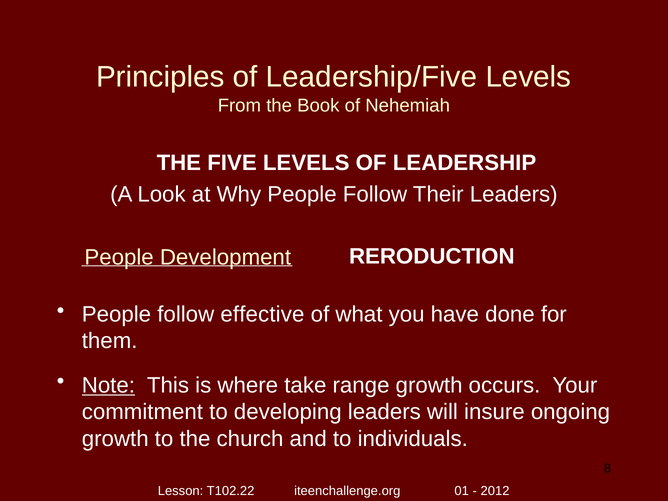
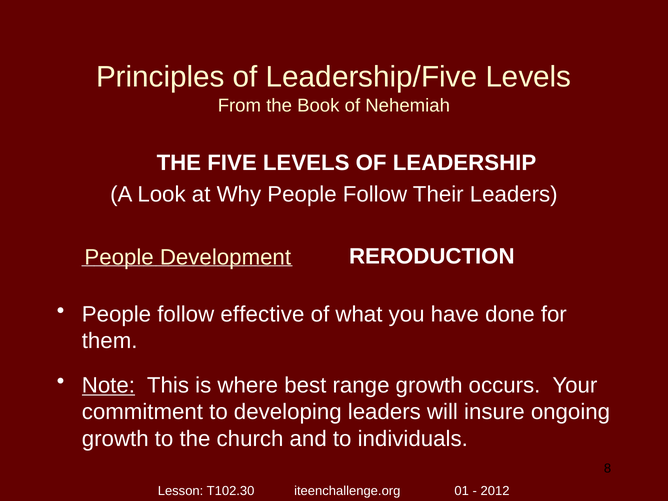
take: take -> best (305, 385)
T102.22: T102.22 -> T102.30 (231, 491)
